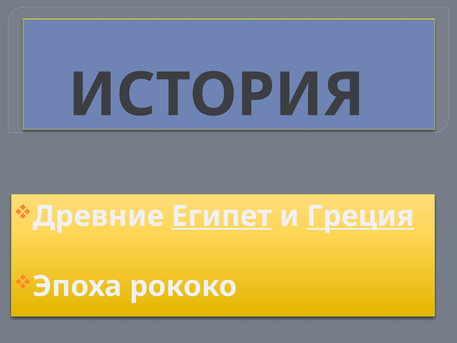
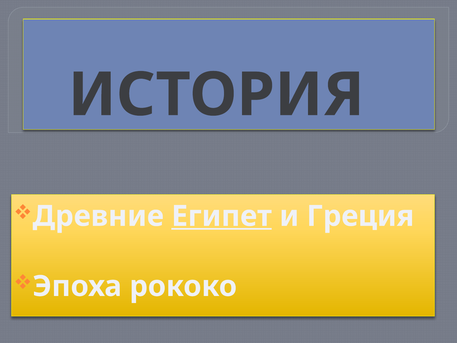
Греция underline: present -> none (360, 216)
